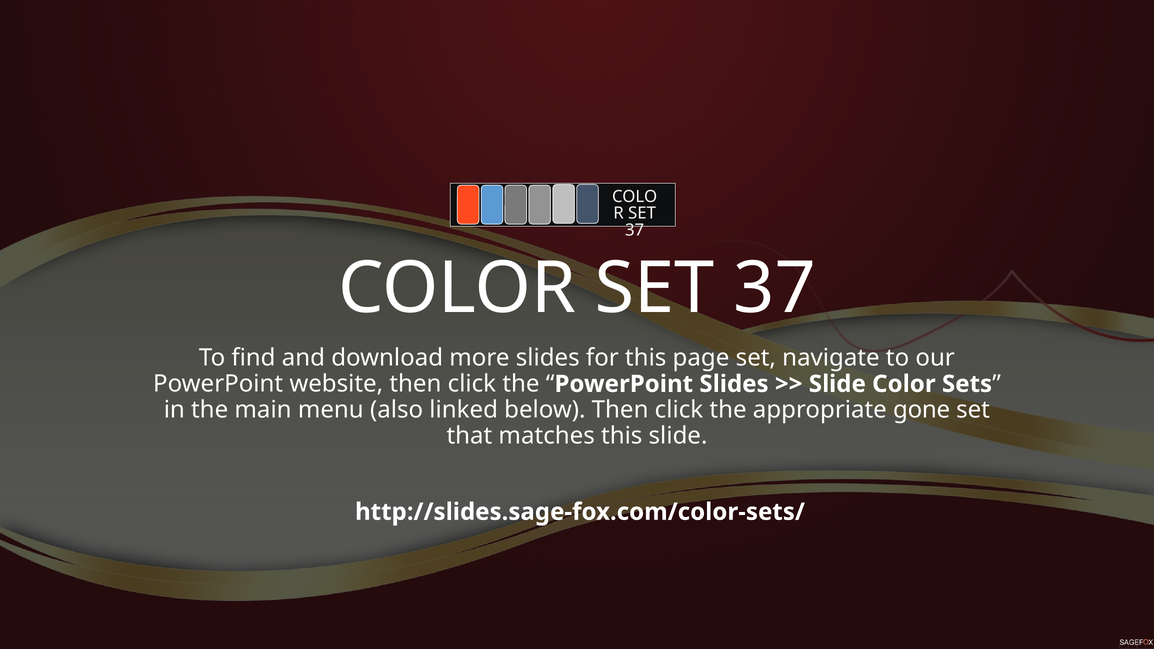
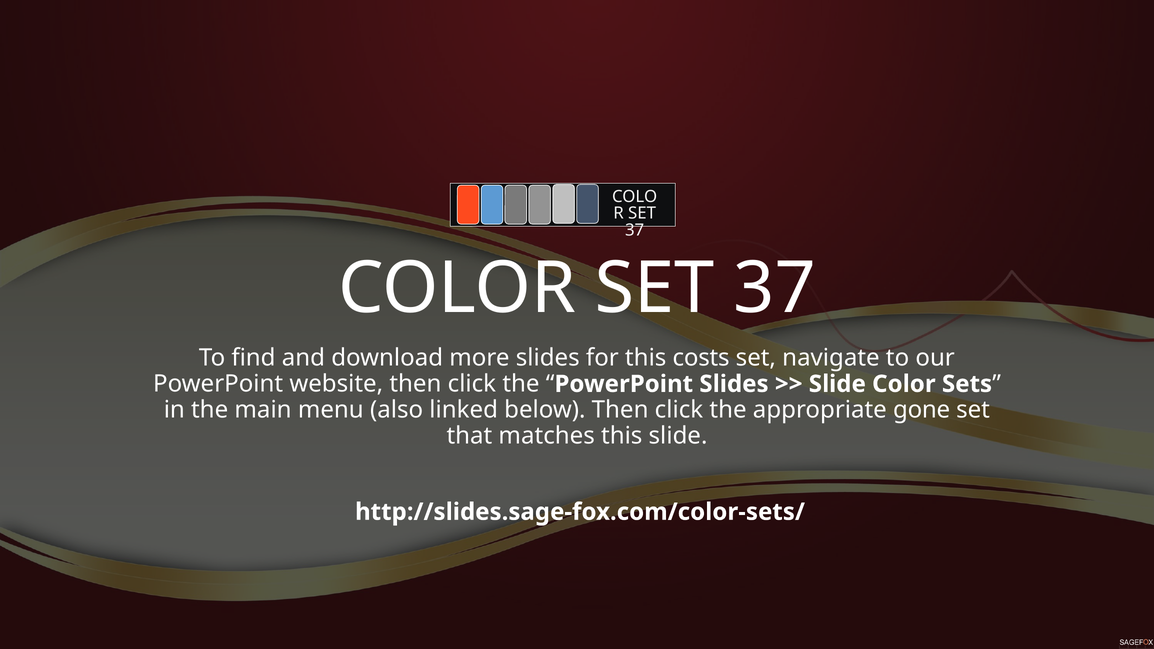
page: page -> costs (701, 358)
